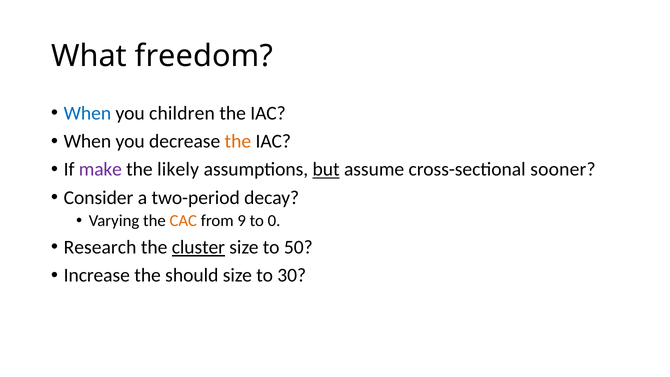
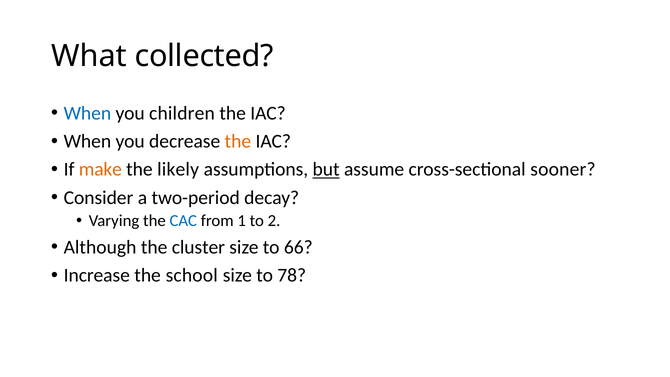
freedom: freedom -> collected (204, 56)
make colour: purple -> orange (100, 169)
CAC colour: orange -> blue (183, 221)
9: 9 -> 1 (242, 221)
0: 0 -> 2 (274, 221)
Research: Research -> Although (100, 247)
cluster underline: present -> none (198, 247)
50: 50 -> 66 (298, 247)
should: should -> school (192, 275)
30: 30 -> 78 (292, 275)
